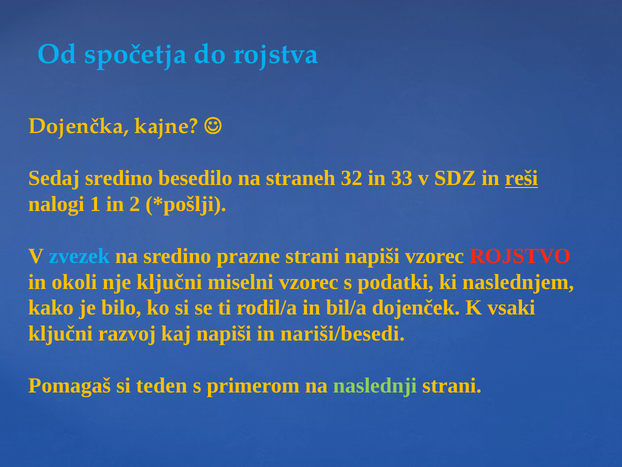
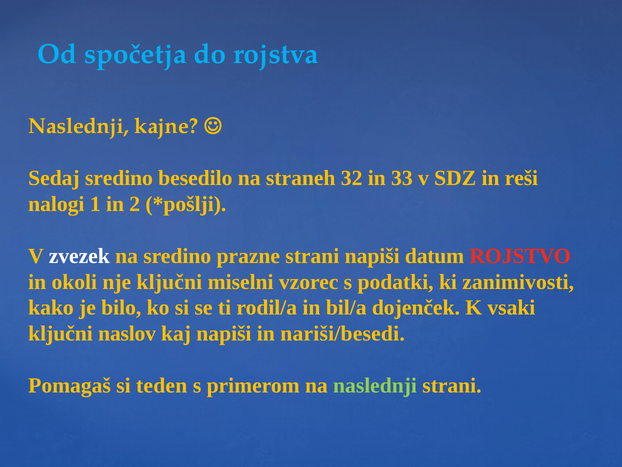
Dojenčka: Dojenčka -> Naslednji (79, 126)
reši underline: present -> none (521, 178)
zvezek colour: light blue -> white (79, 256)
napiši vzorec: vzorec -> datum (435, 256)
naslednjem: naslednjem -> zanimivosti (518, 282)
razvoj: razvoj -> naslov (127, 333)
